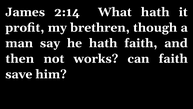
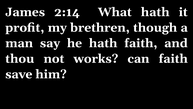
then: then -> thou (20, 59)
